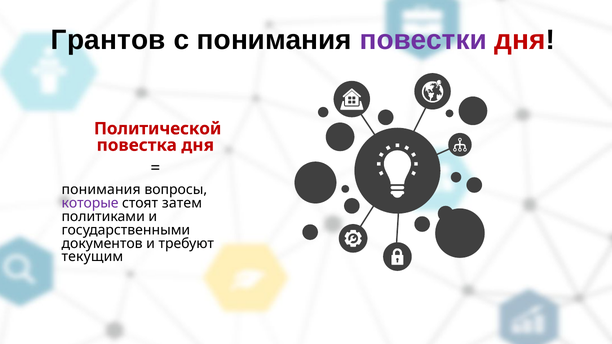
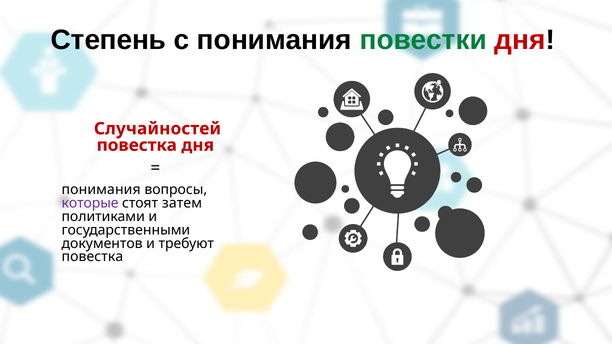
Грантов: Грантов -> Степень (108, 40)
повестки colour: purple -> green (423, 40)
Политической: Политической -> Случайностей (157, 129)
текущим: текущим -> повестка (92, 257)
